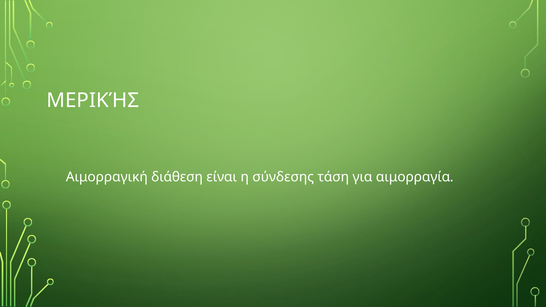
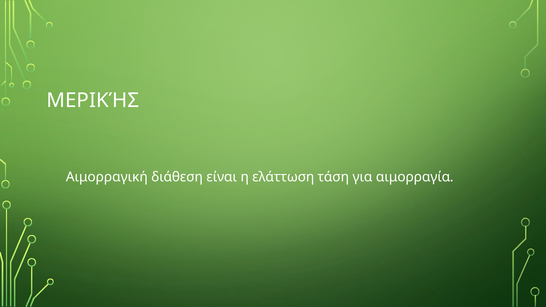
σύνδεσης: σύνδεσης -> ελάττωση (283, 177)
